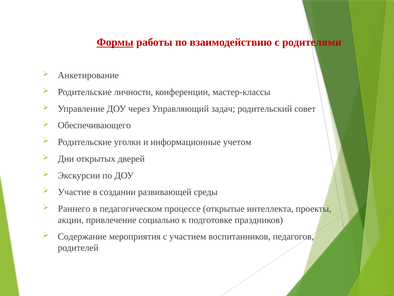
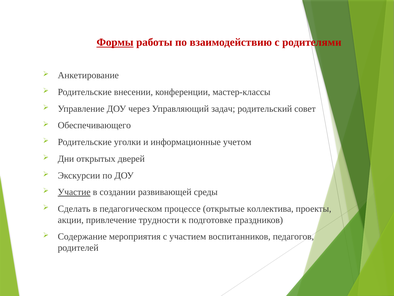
личности: личности -> внесении (133, 92)
Участие underline: none -> present (74, 192)
Раннего: Раннего -> Сделать (74, 208)
интеллекта: интеллекта -> коллектива (270, 208)
социально: социально -> трудности (159, 220)
